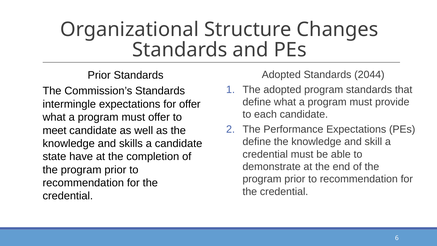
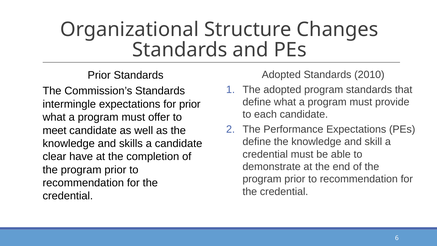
2044: 2044 -> 2010 (369, 75)
for offer: offer -> prior (190, 104)
state: state -> clear (54, 157)
